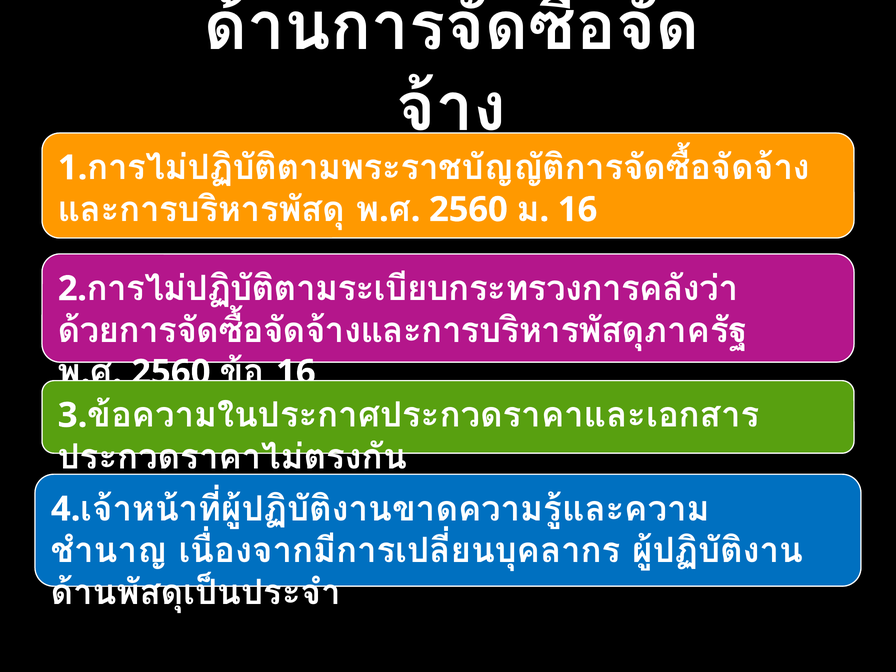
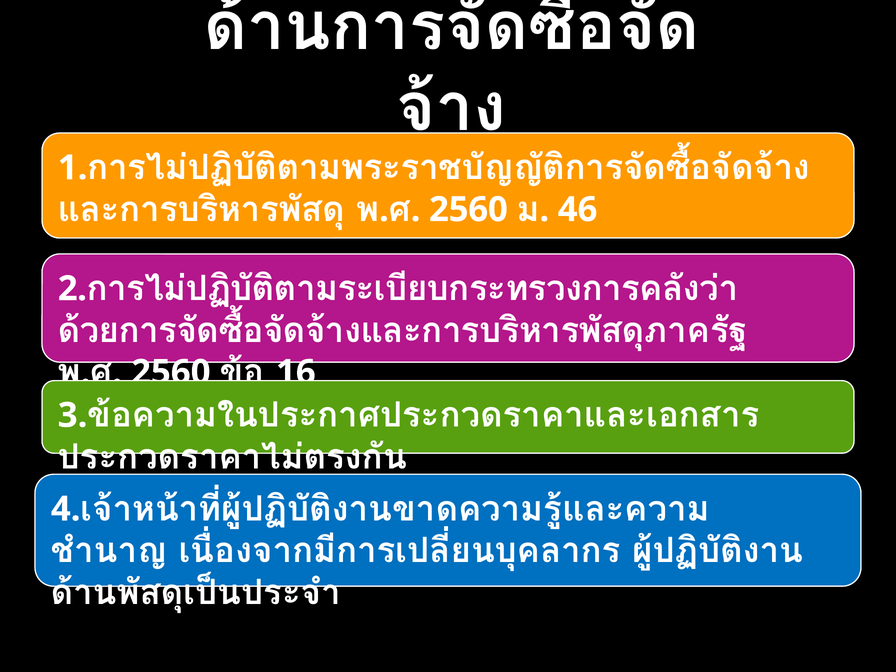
16: 16 -> 46 (578, 210)
